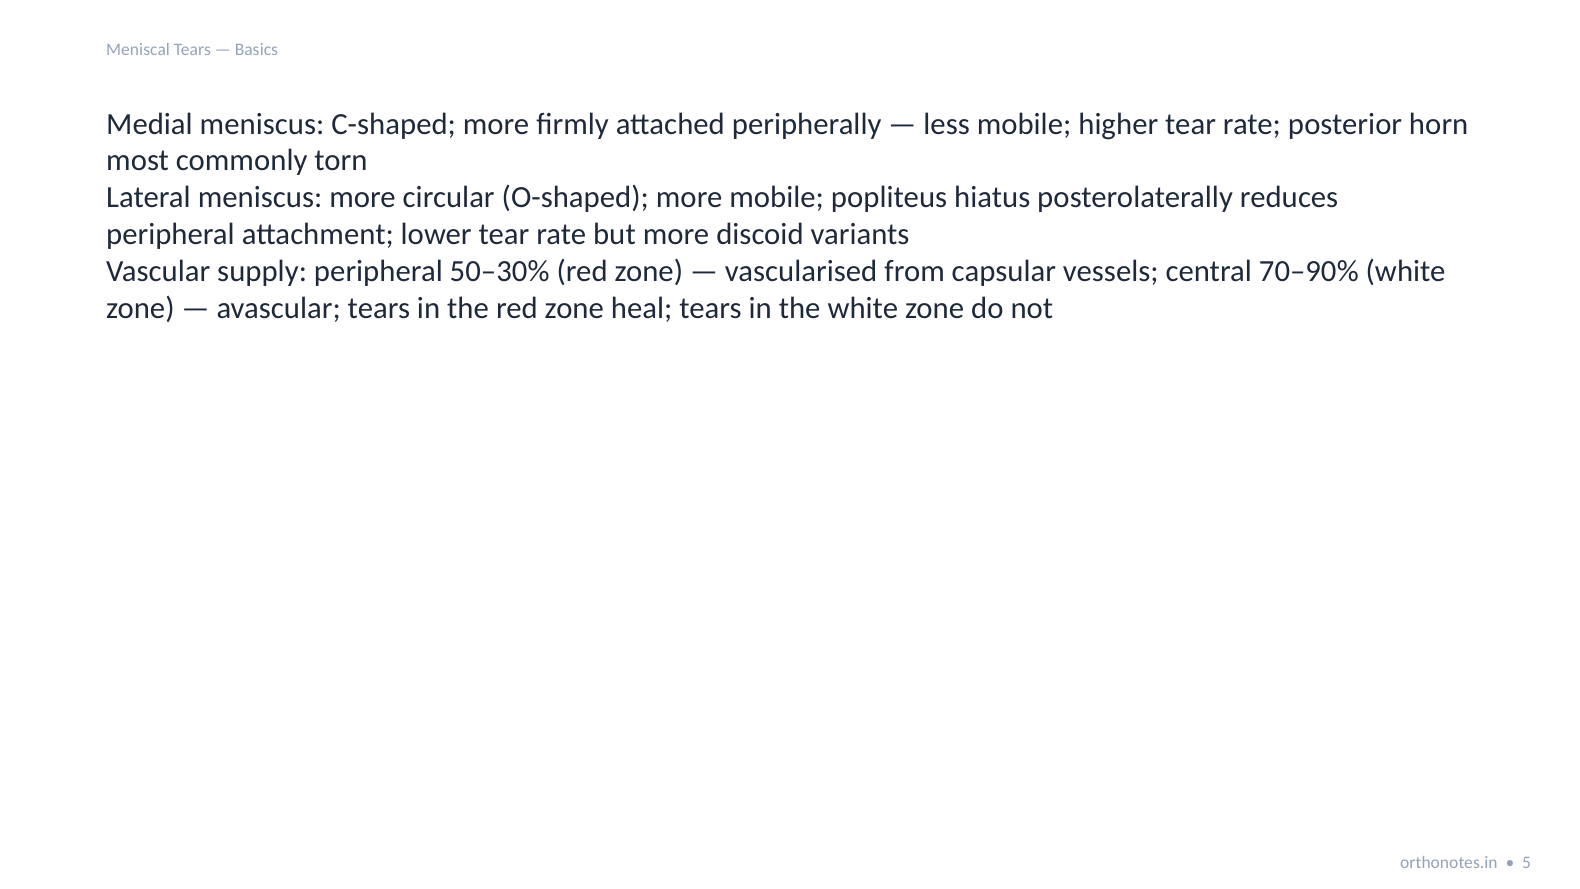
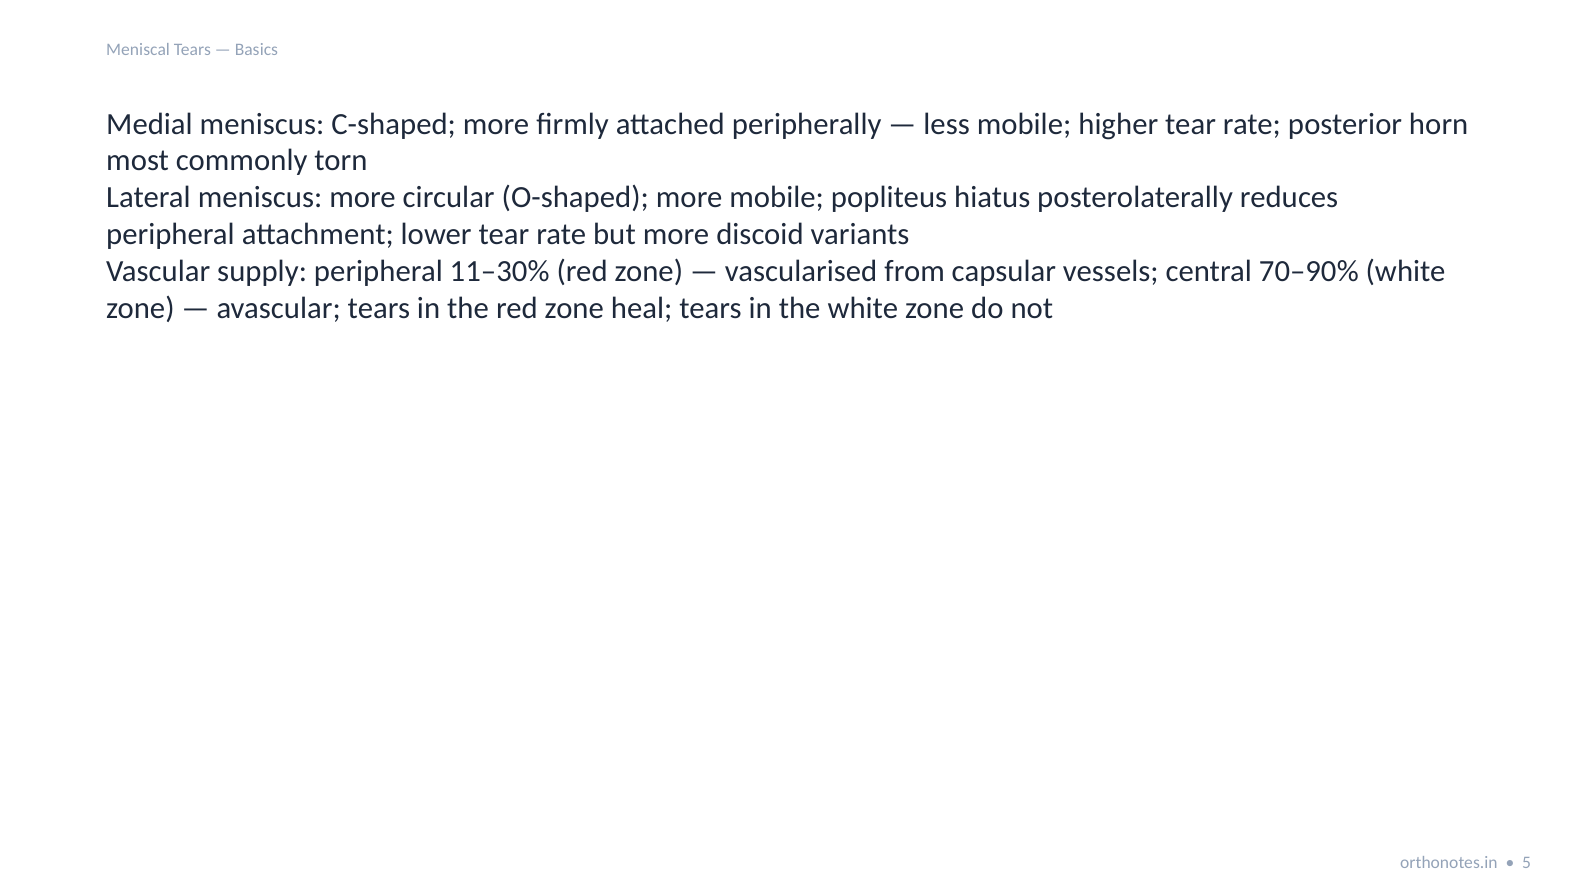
50–30%: 50–30% -> 11–30% (500, 271)
